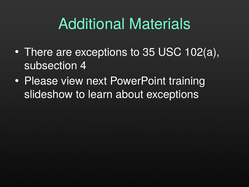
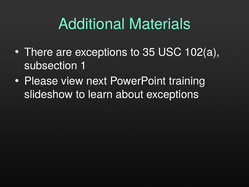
4: 4 -> 1 (83, 66)
